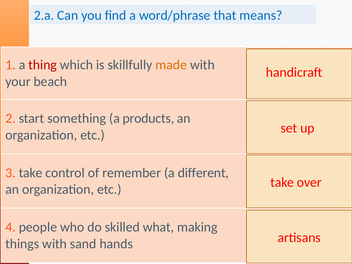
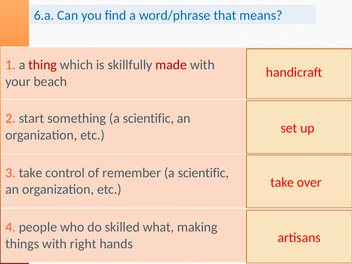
2.a: 2.a -> 6.a (44, 15)
made colour: orange -> red (171, 65)
something a products: products -> scientific (148, 118)
different: different -> scientific (203, 173)
sand: sand -> right (83, 244)
